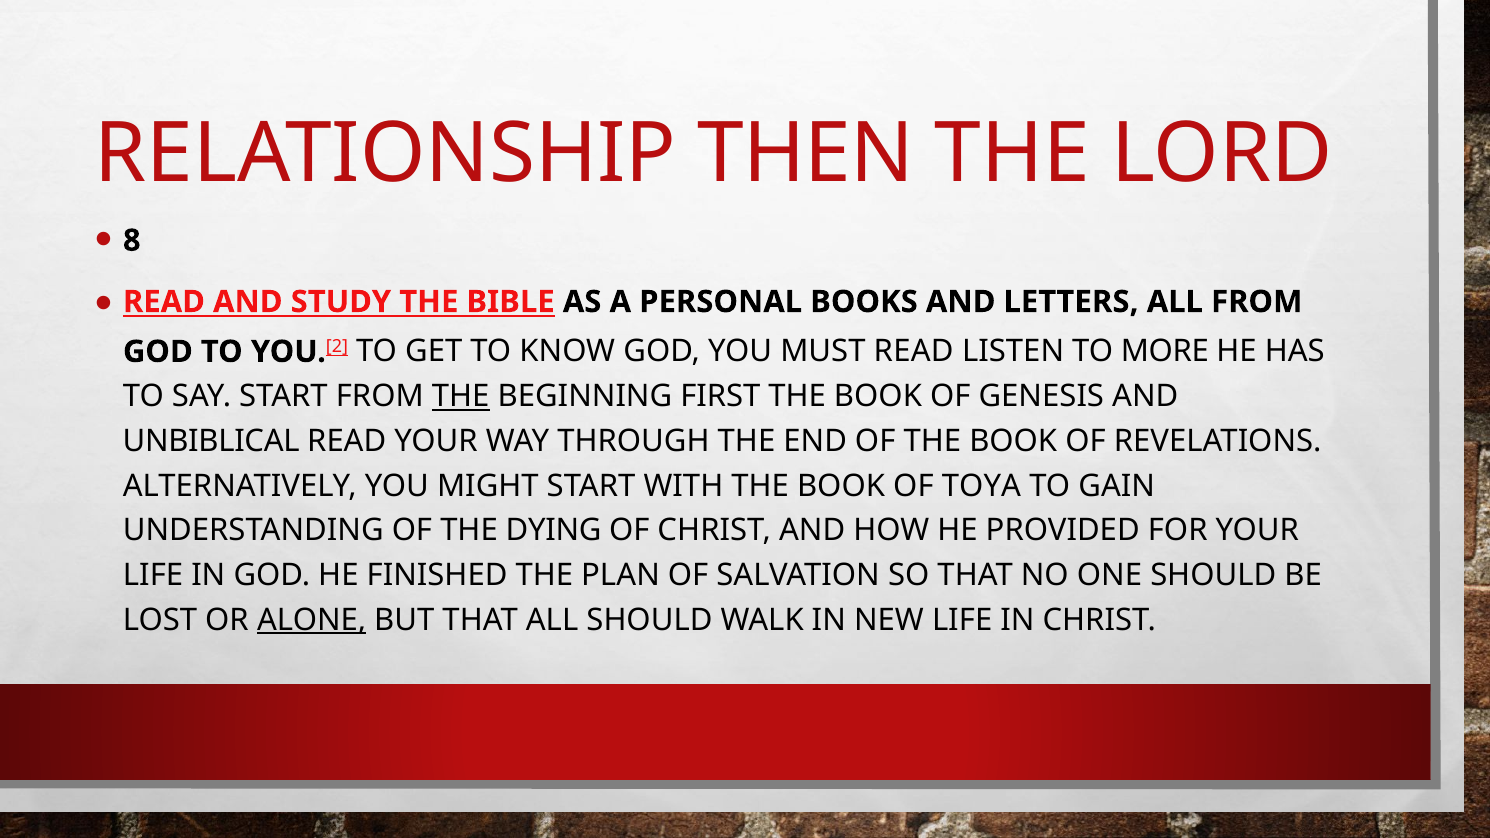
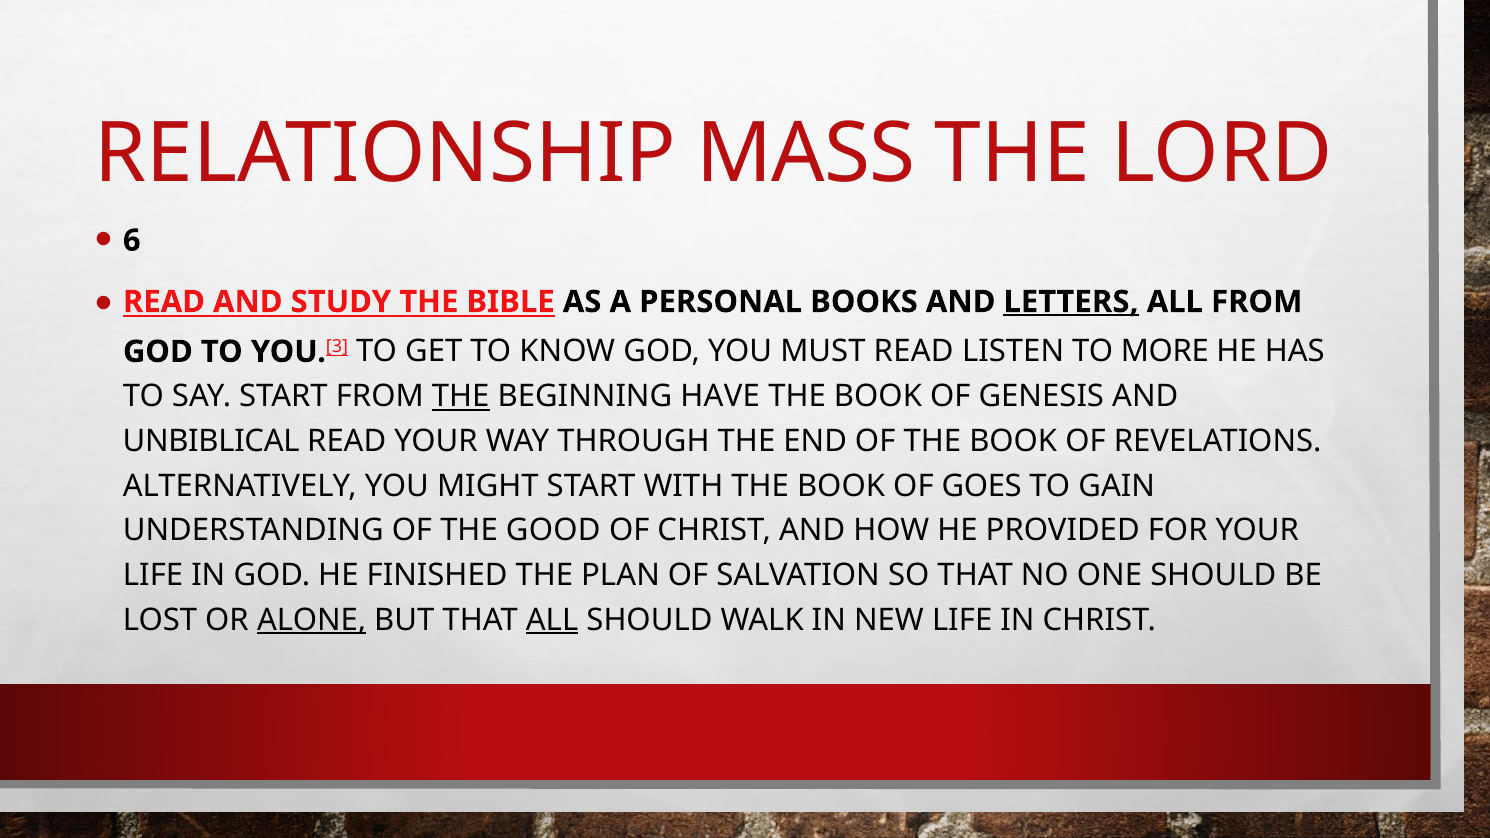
THEN: THEN -> MASS (806, 154)
8: 8 -> 6 (132, 241)
LETTERS underline: none -> present (1071, 302)
2: 2 -> 3 (337, 347)
FIRST: FIRST -> HAVE (720, 396)
TOYA: TOYA -> GOES (982, 486)
DYING: DYING -> GOOD (553, 531)
ALL underline: none -> present (552, 620)
